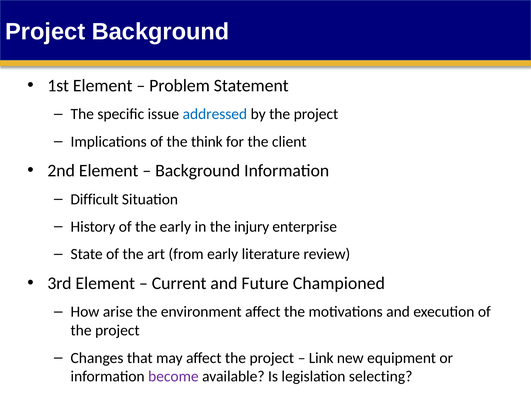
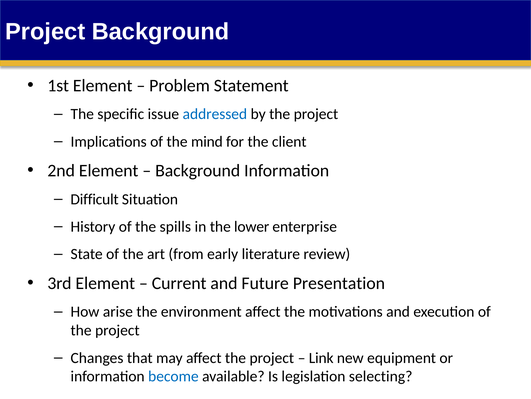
think: think -> mind (207, 141)
the early: early -> spills (175, 226)
injury: injury -> lower (252, 226)
Championed: Championed -> Presentation (339, 283)
become colour: purple -> blue (173, 376)
